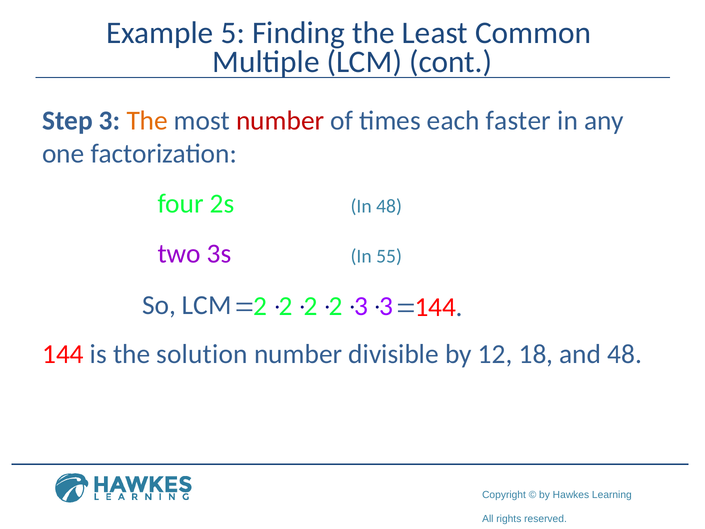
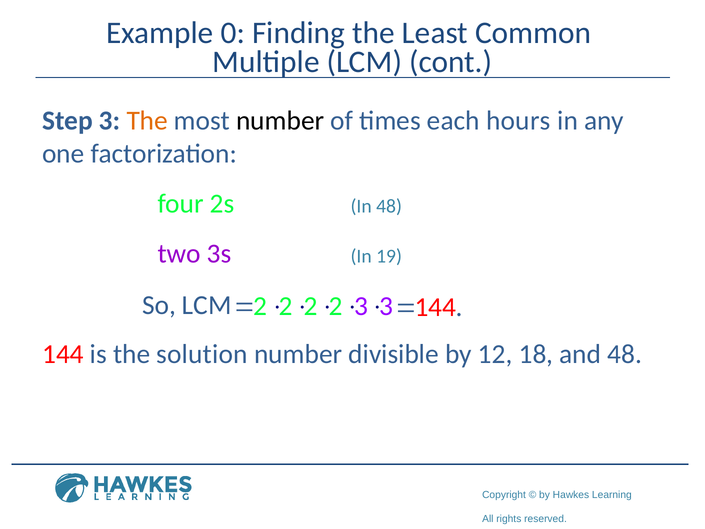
5: 5 -> 0 (233, 33)
number colour: red -> black (280, 121)
faster: faster -> hours (518, 121)
55: 55 -> 19 (389, 256)
